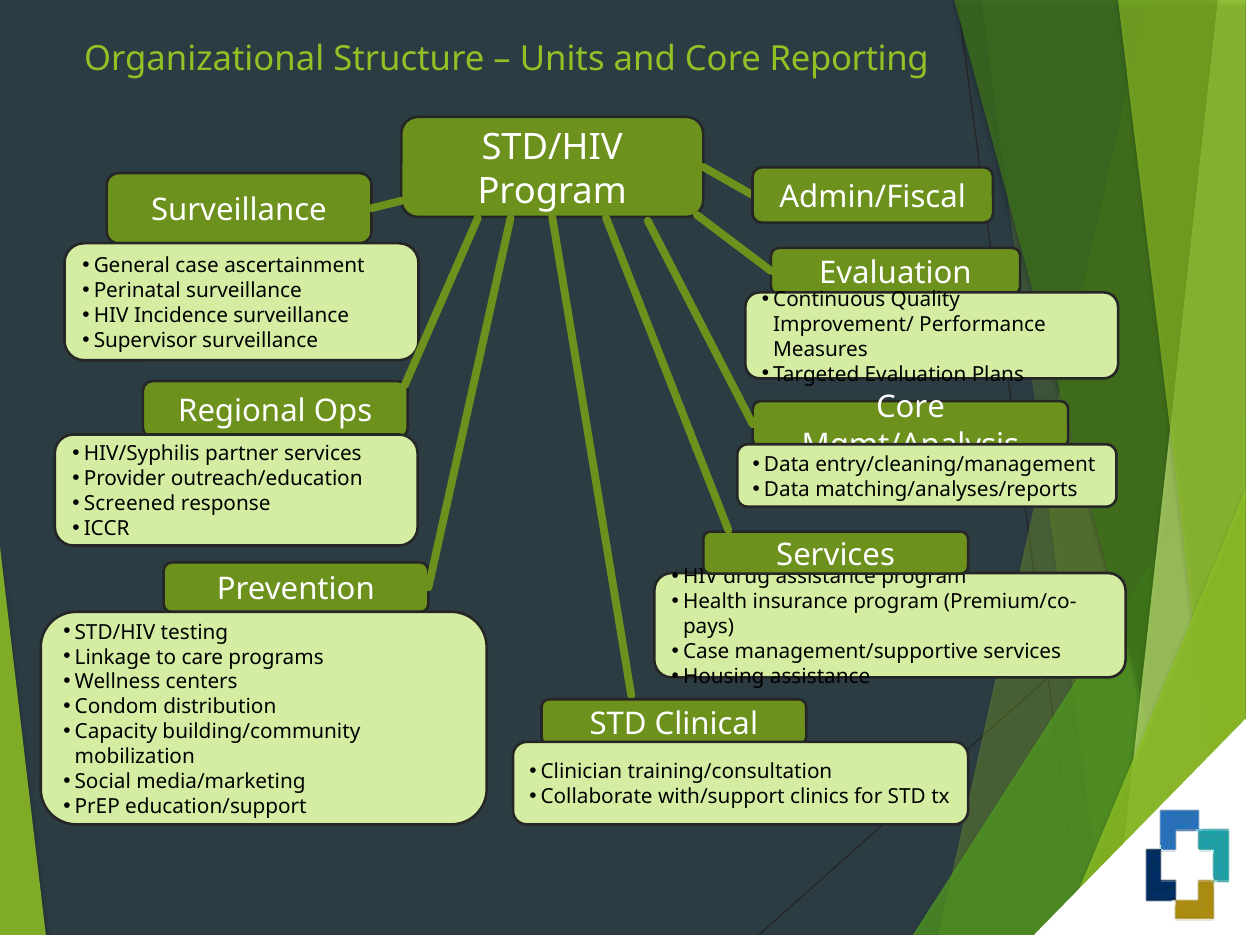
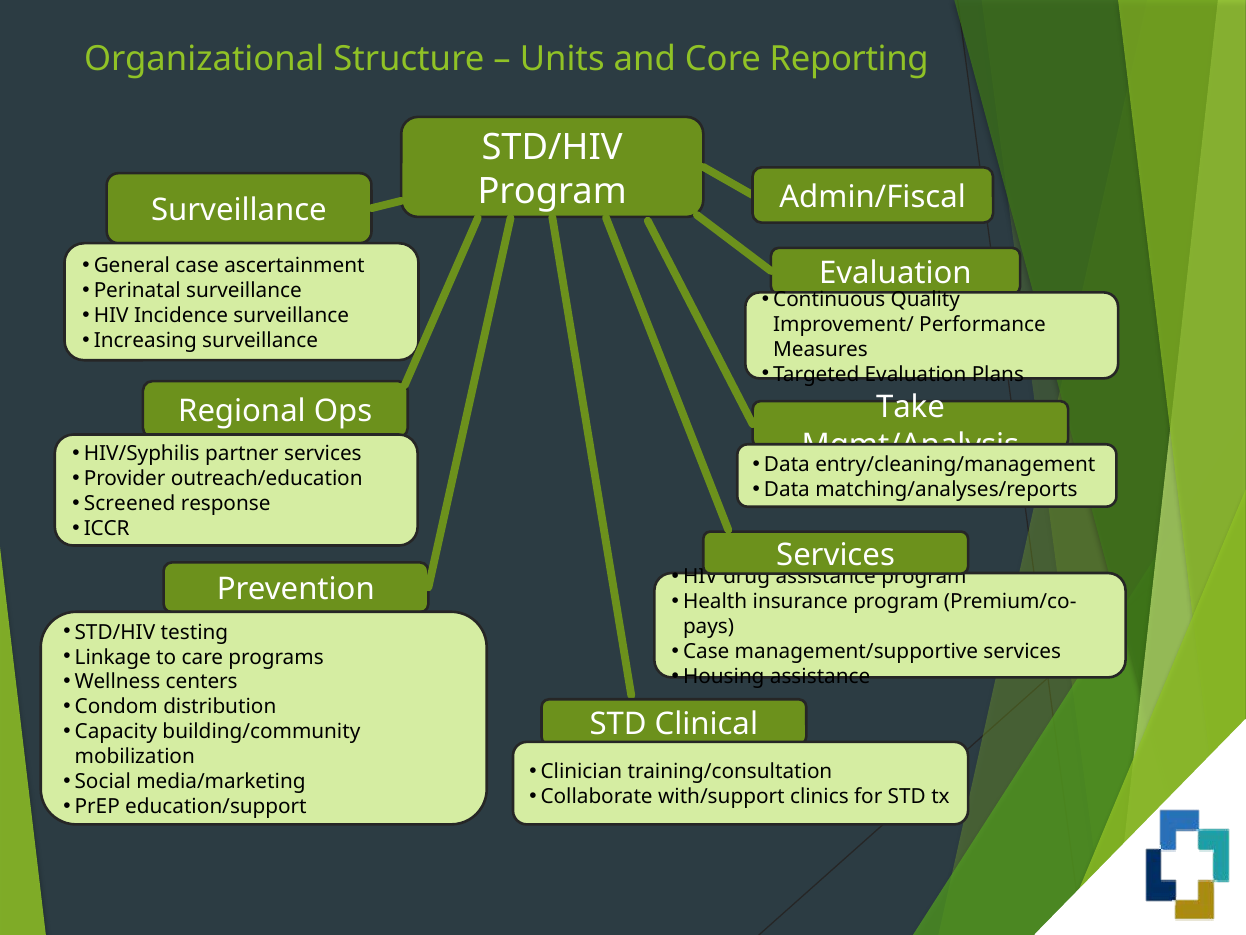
Supervisor: Supervisor -> Increasing (145, 340)
Core: Core -> Take (910, 407)
